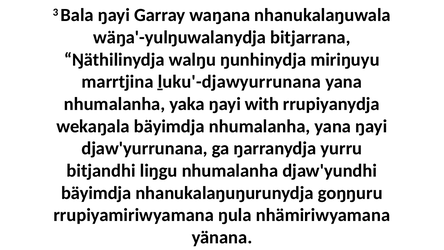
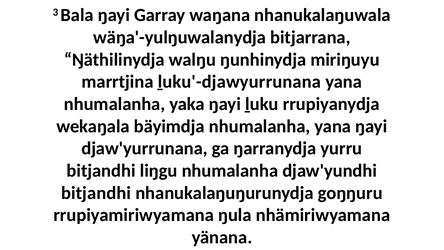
with: with -> ḻuku (262, 104)
bäyimdja: bäyimdja -> bitjandhi (96, 193)
